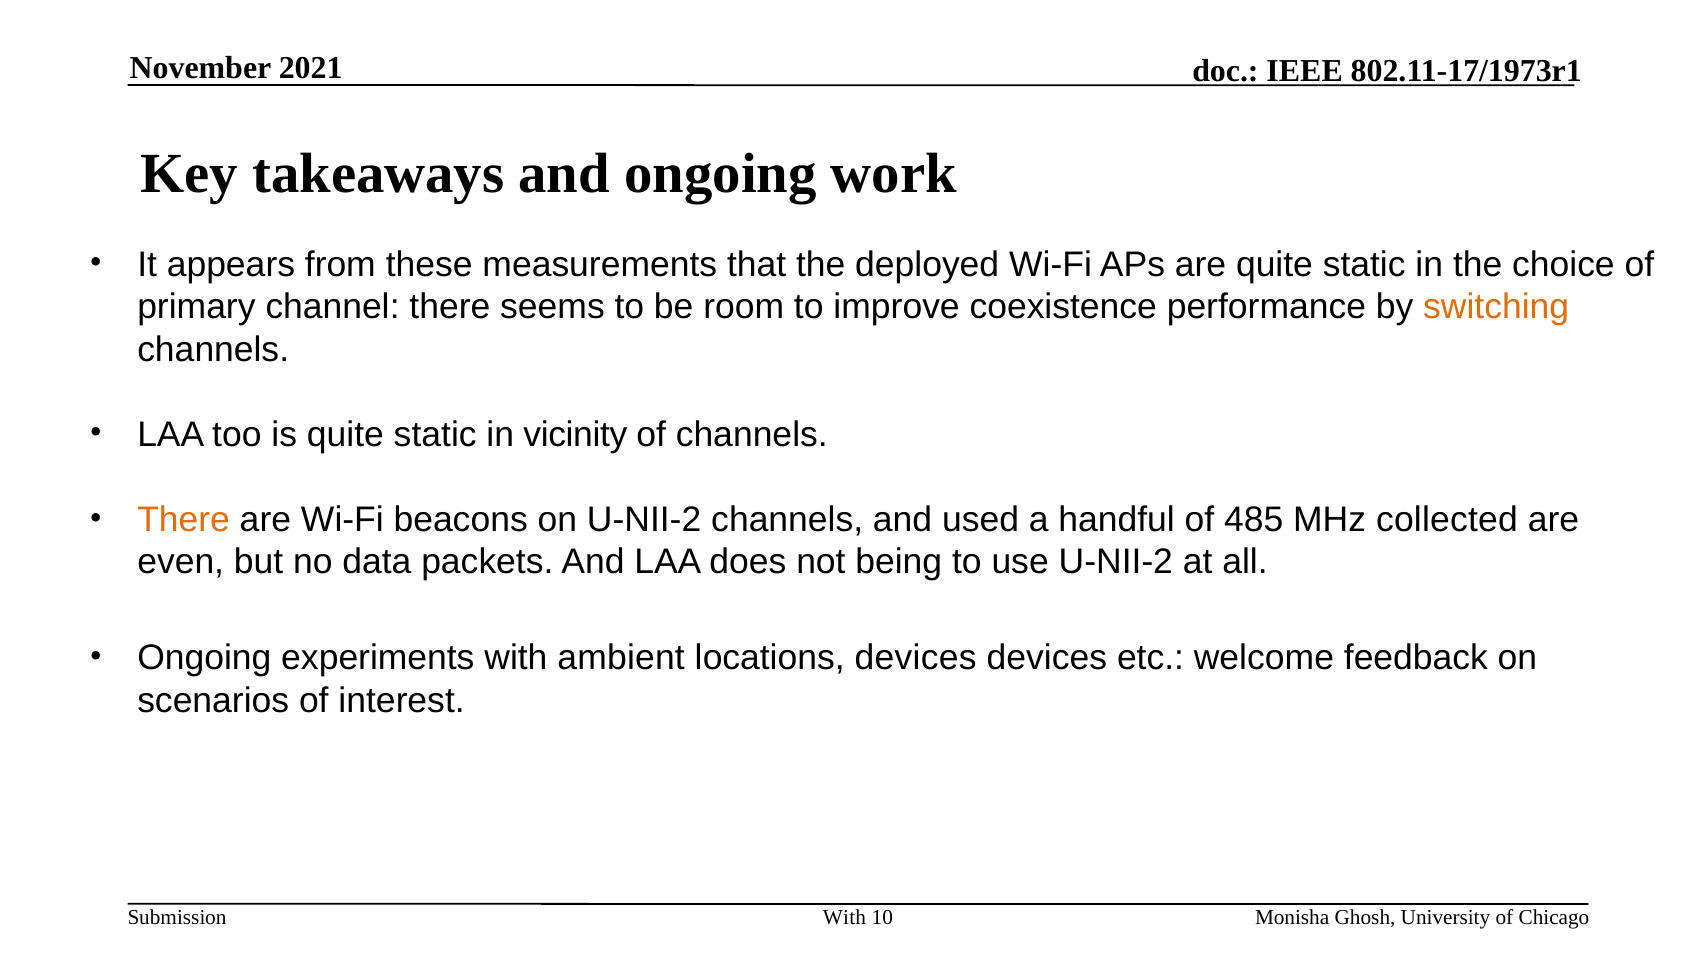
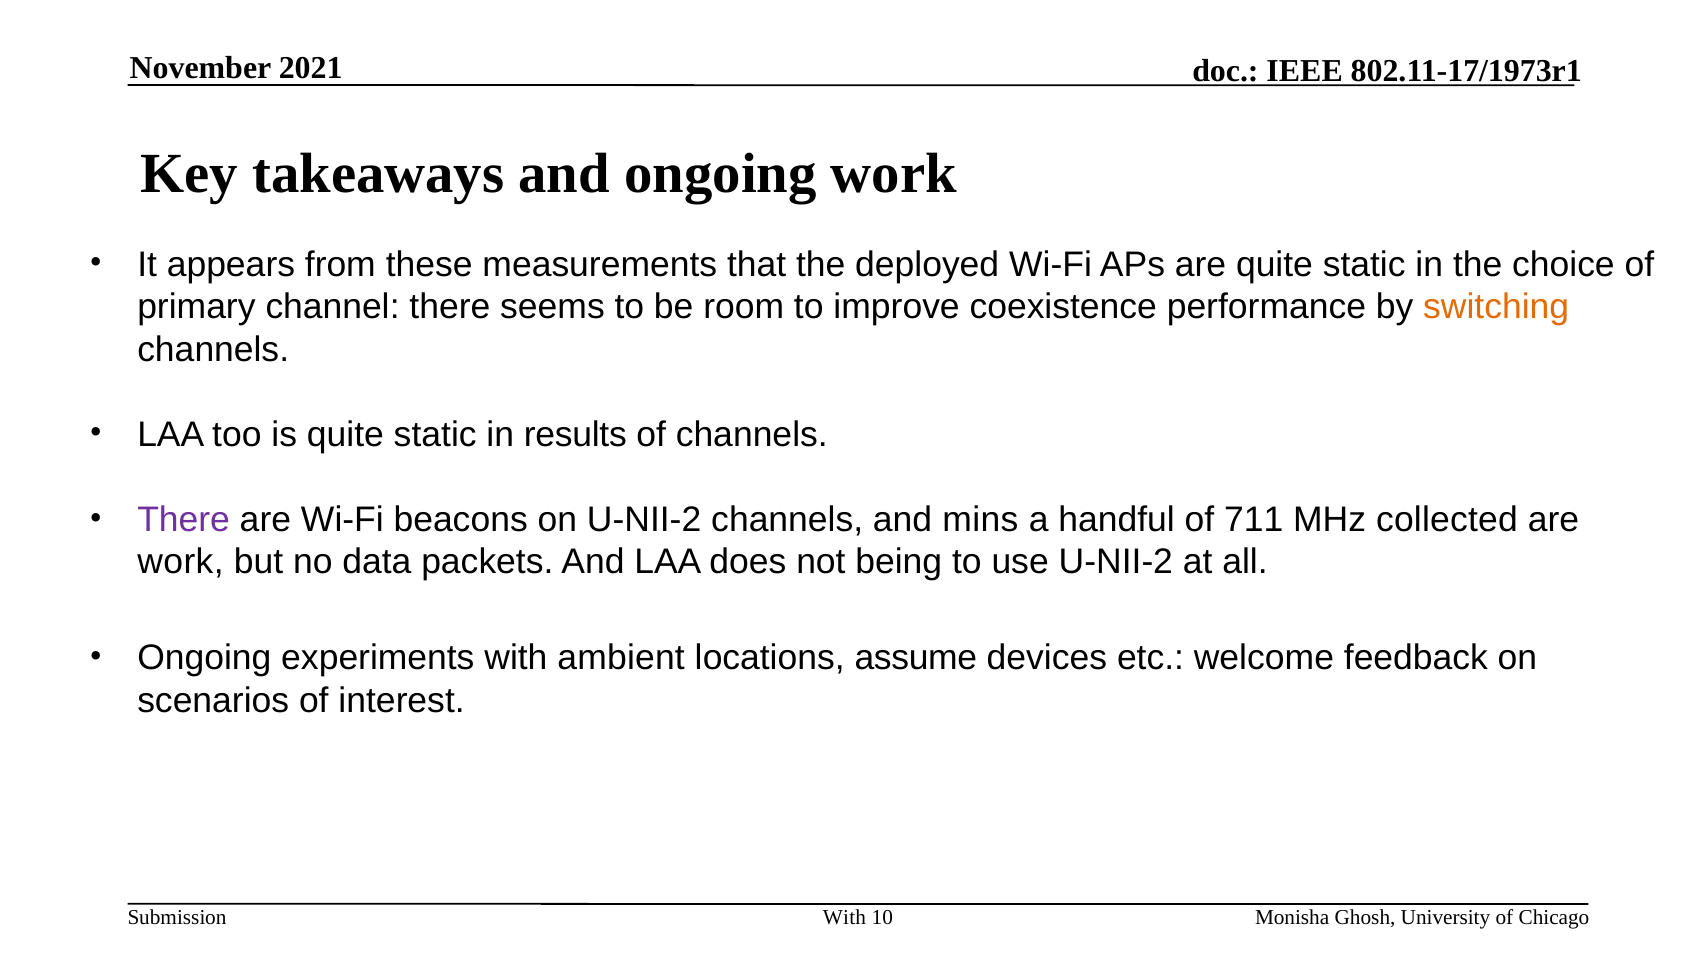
vicinity: vicinity -> results (575, 435)
There colour: orange -> purple (184, 520)
used: used -> mins (980, 520)
485: 485 -> 711 (1254, 520)
even: even -> work (181, 562)
locations devices: devices -> assume (916, 658)
